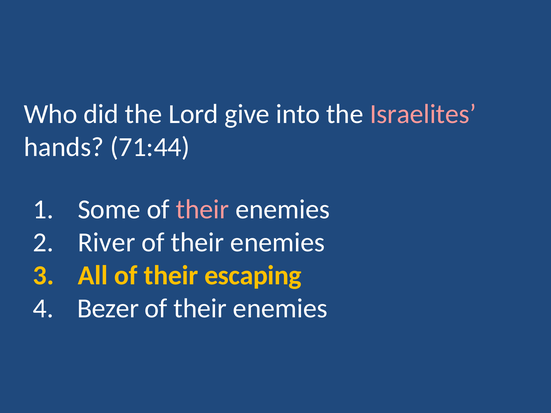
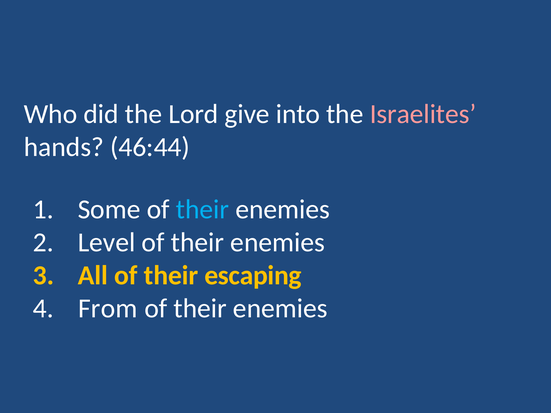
71:44: 71:44 -> 46:44 (150, 147)
their colour: pink -> light blue (203, 209)
River: River -> Level (107, 242)
Bezer: Bezer -> From (108, 309)
